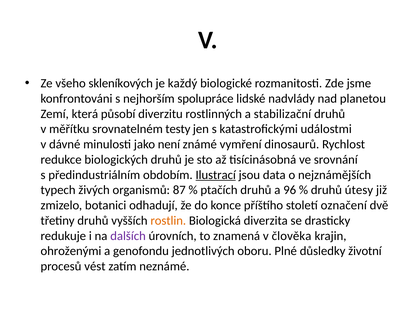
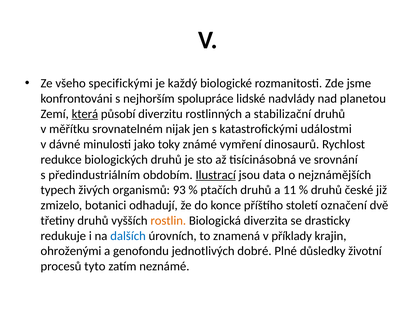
skleníkových: skleníkových -> specifickými (121, 83)
která underline: none -> present (85, 114)
testy: testy -> nijak (178, 129)
není: není -> toky (169, 144)
87: 87 -> 93 (179, 190)
96: 96 -> 11 (290, 190)
útesy: útesy -> české (359, 190)
dalších colour: purple -> blue (128, 236)
člověka: člověka -> příklady (292, 236)
oboru: oboru -> dobré (254, 251)
vést: vést -> tyto (95, 266)
